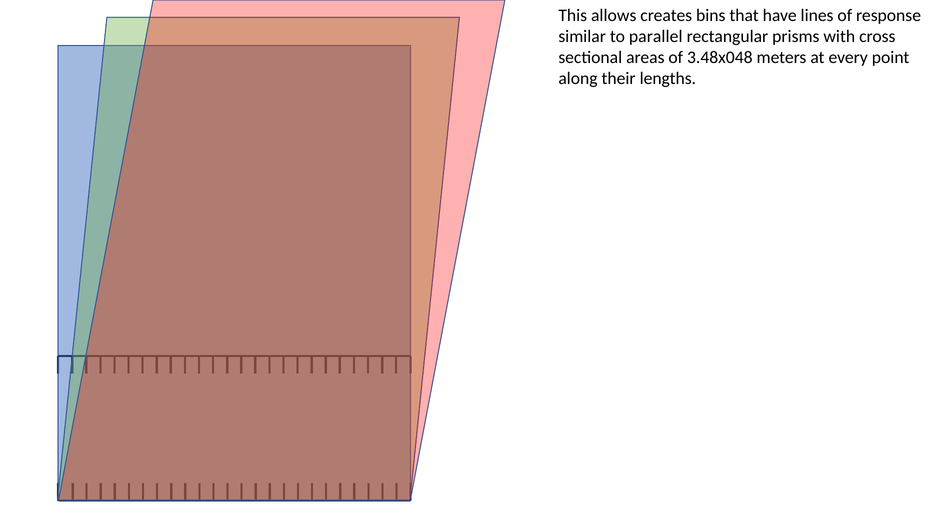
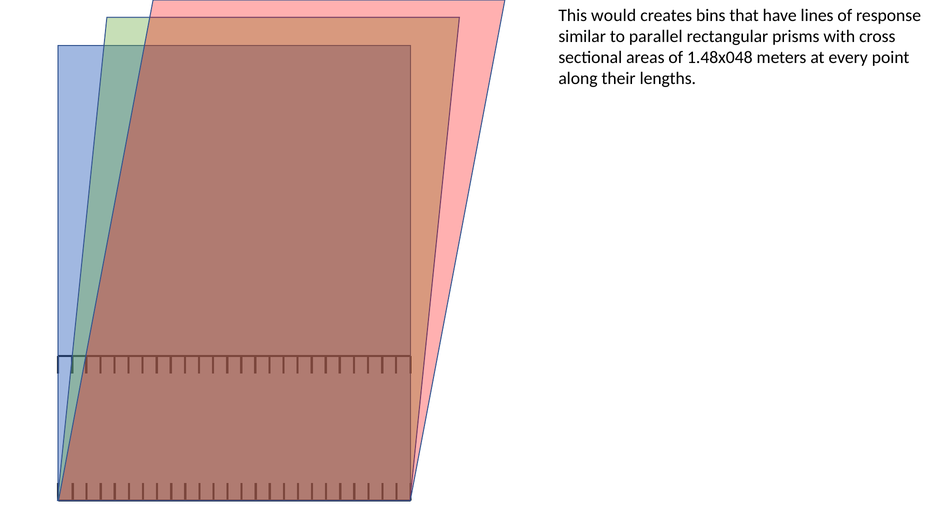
allows: allows -> would (614, 15)
3.48x048: 3.48x048 -> 1.48x048 (720, 57)
